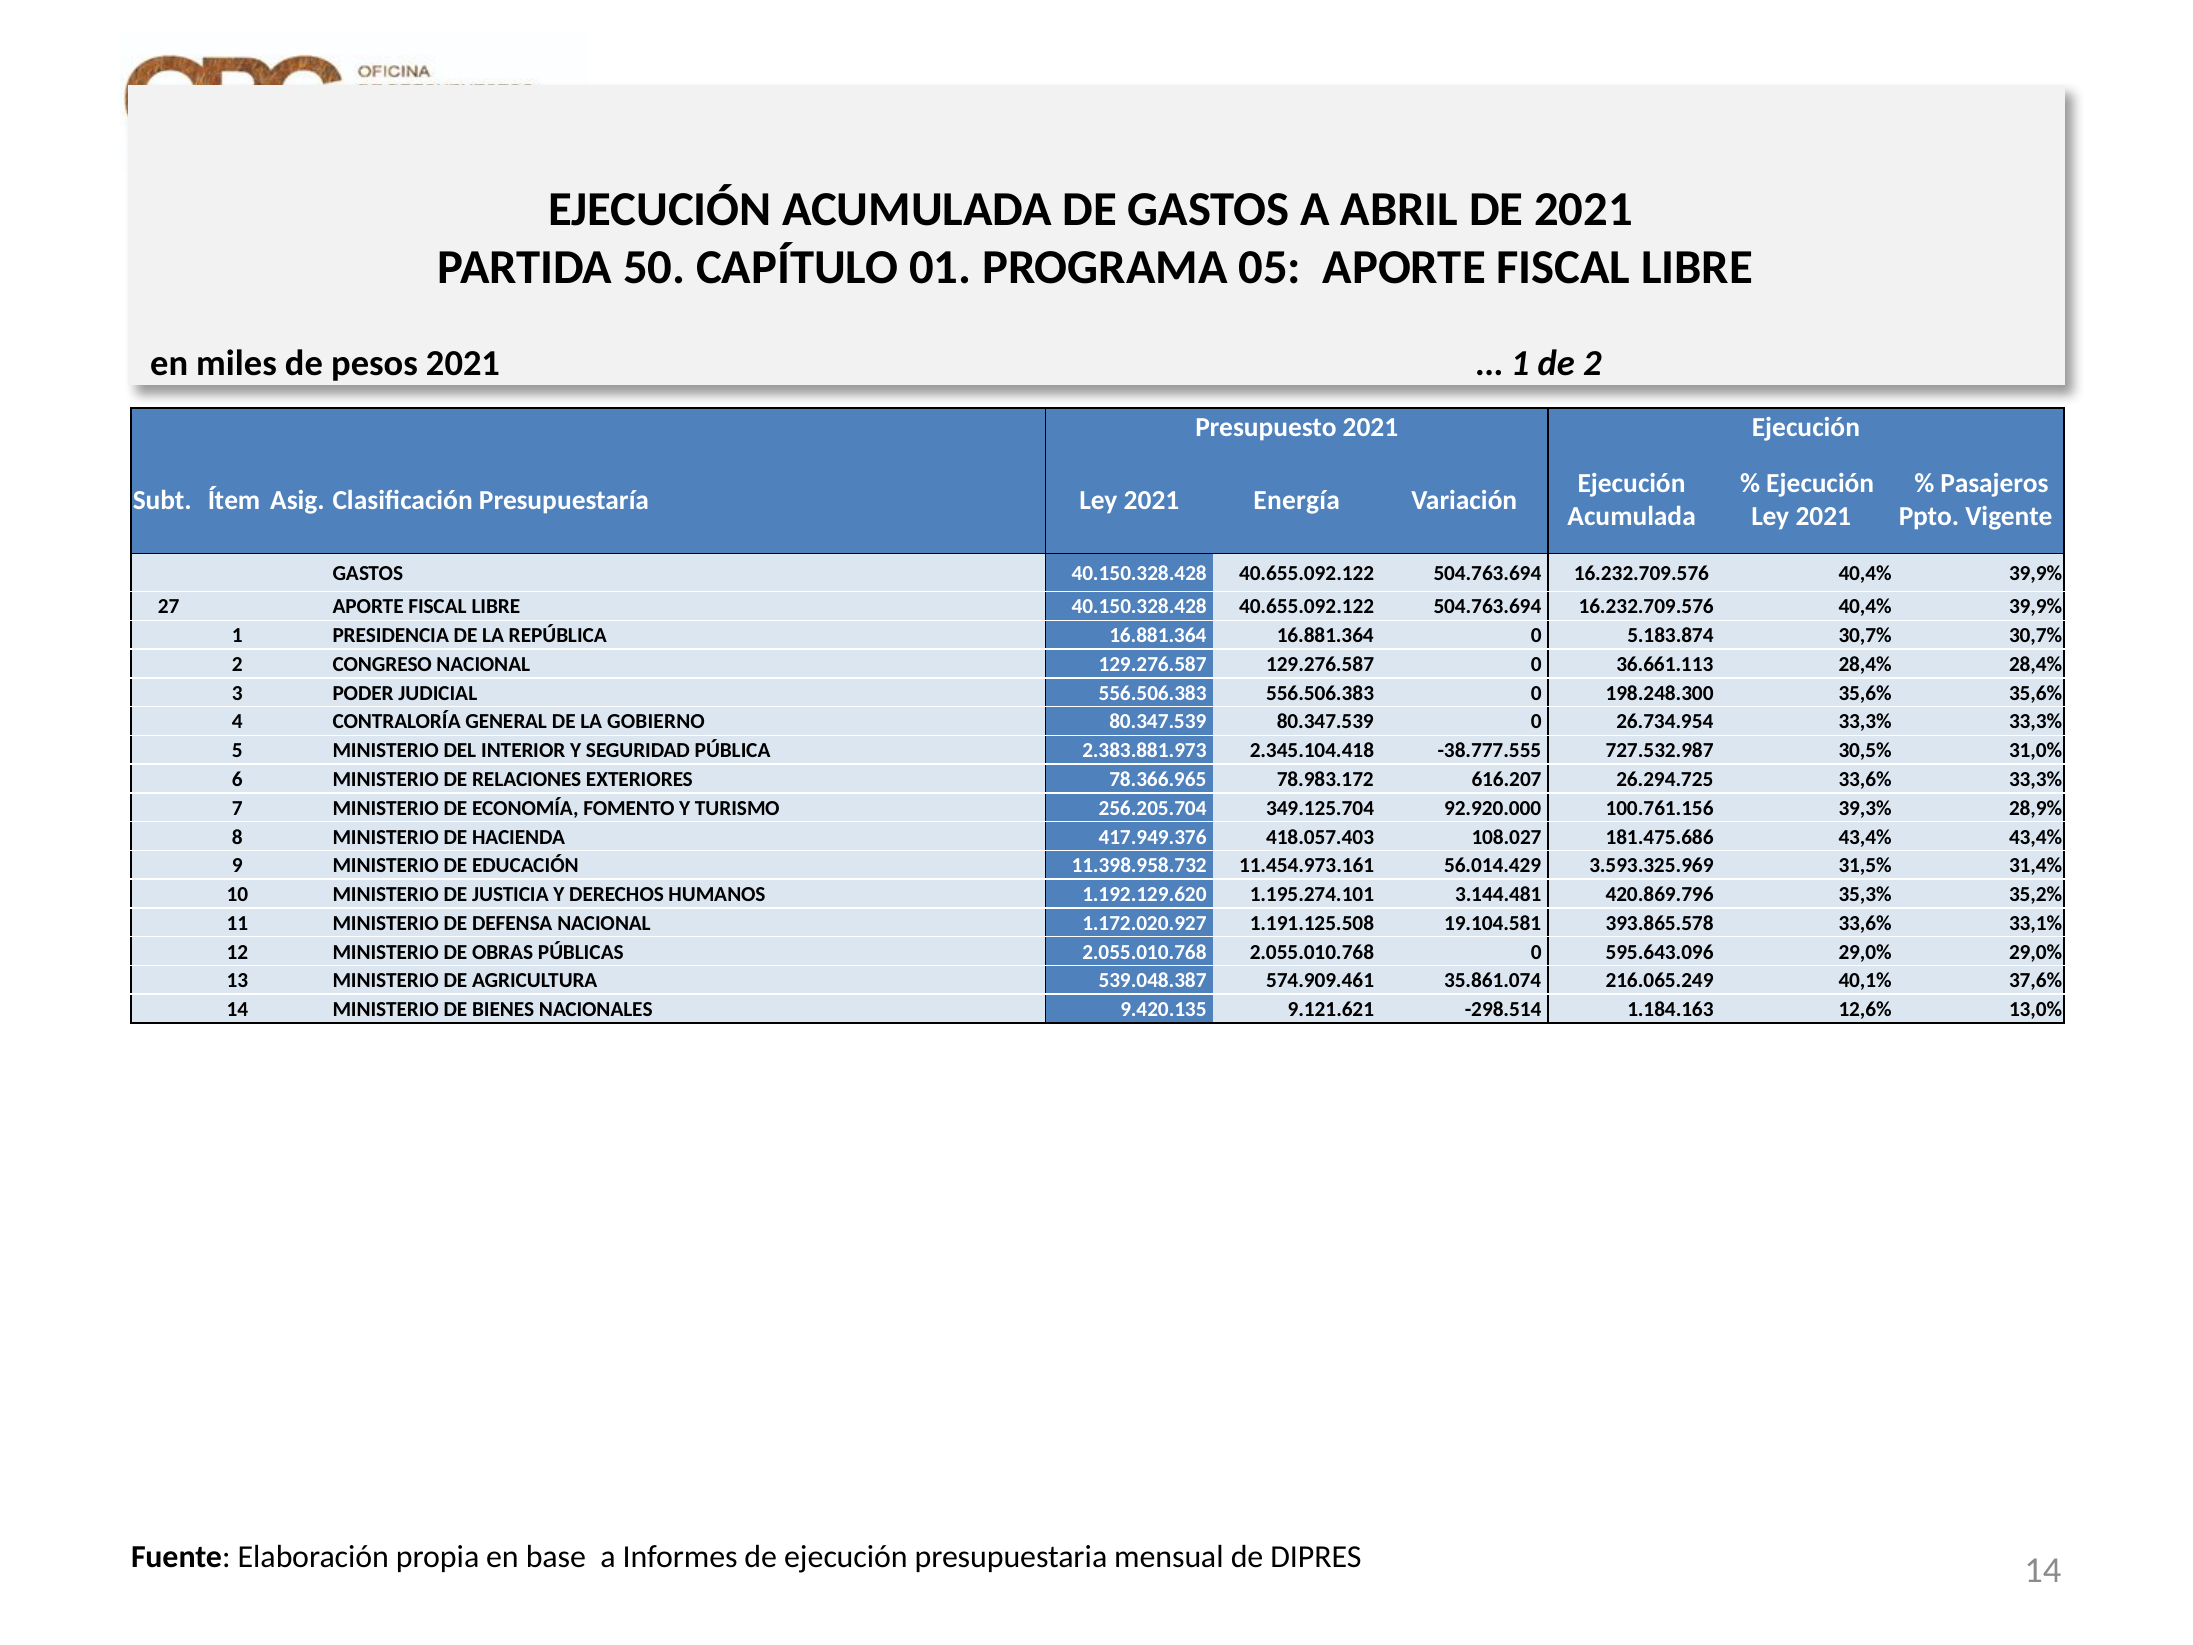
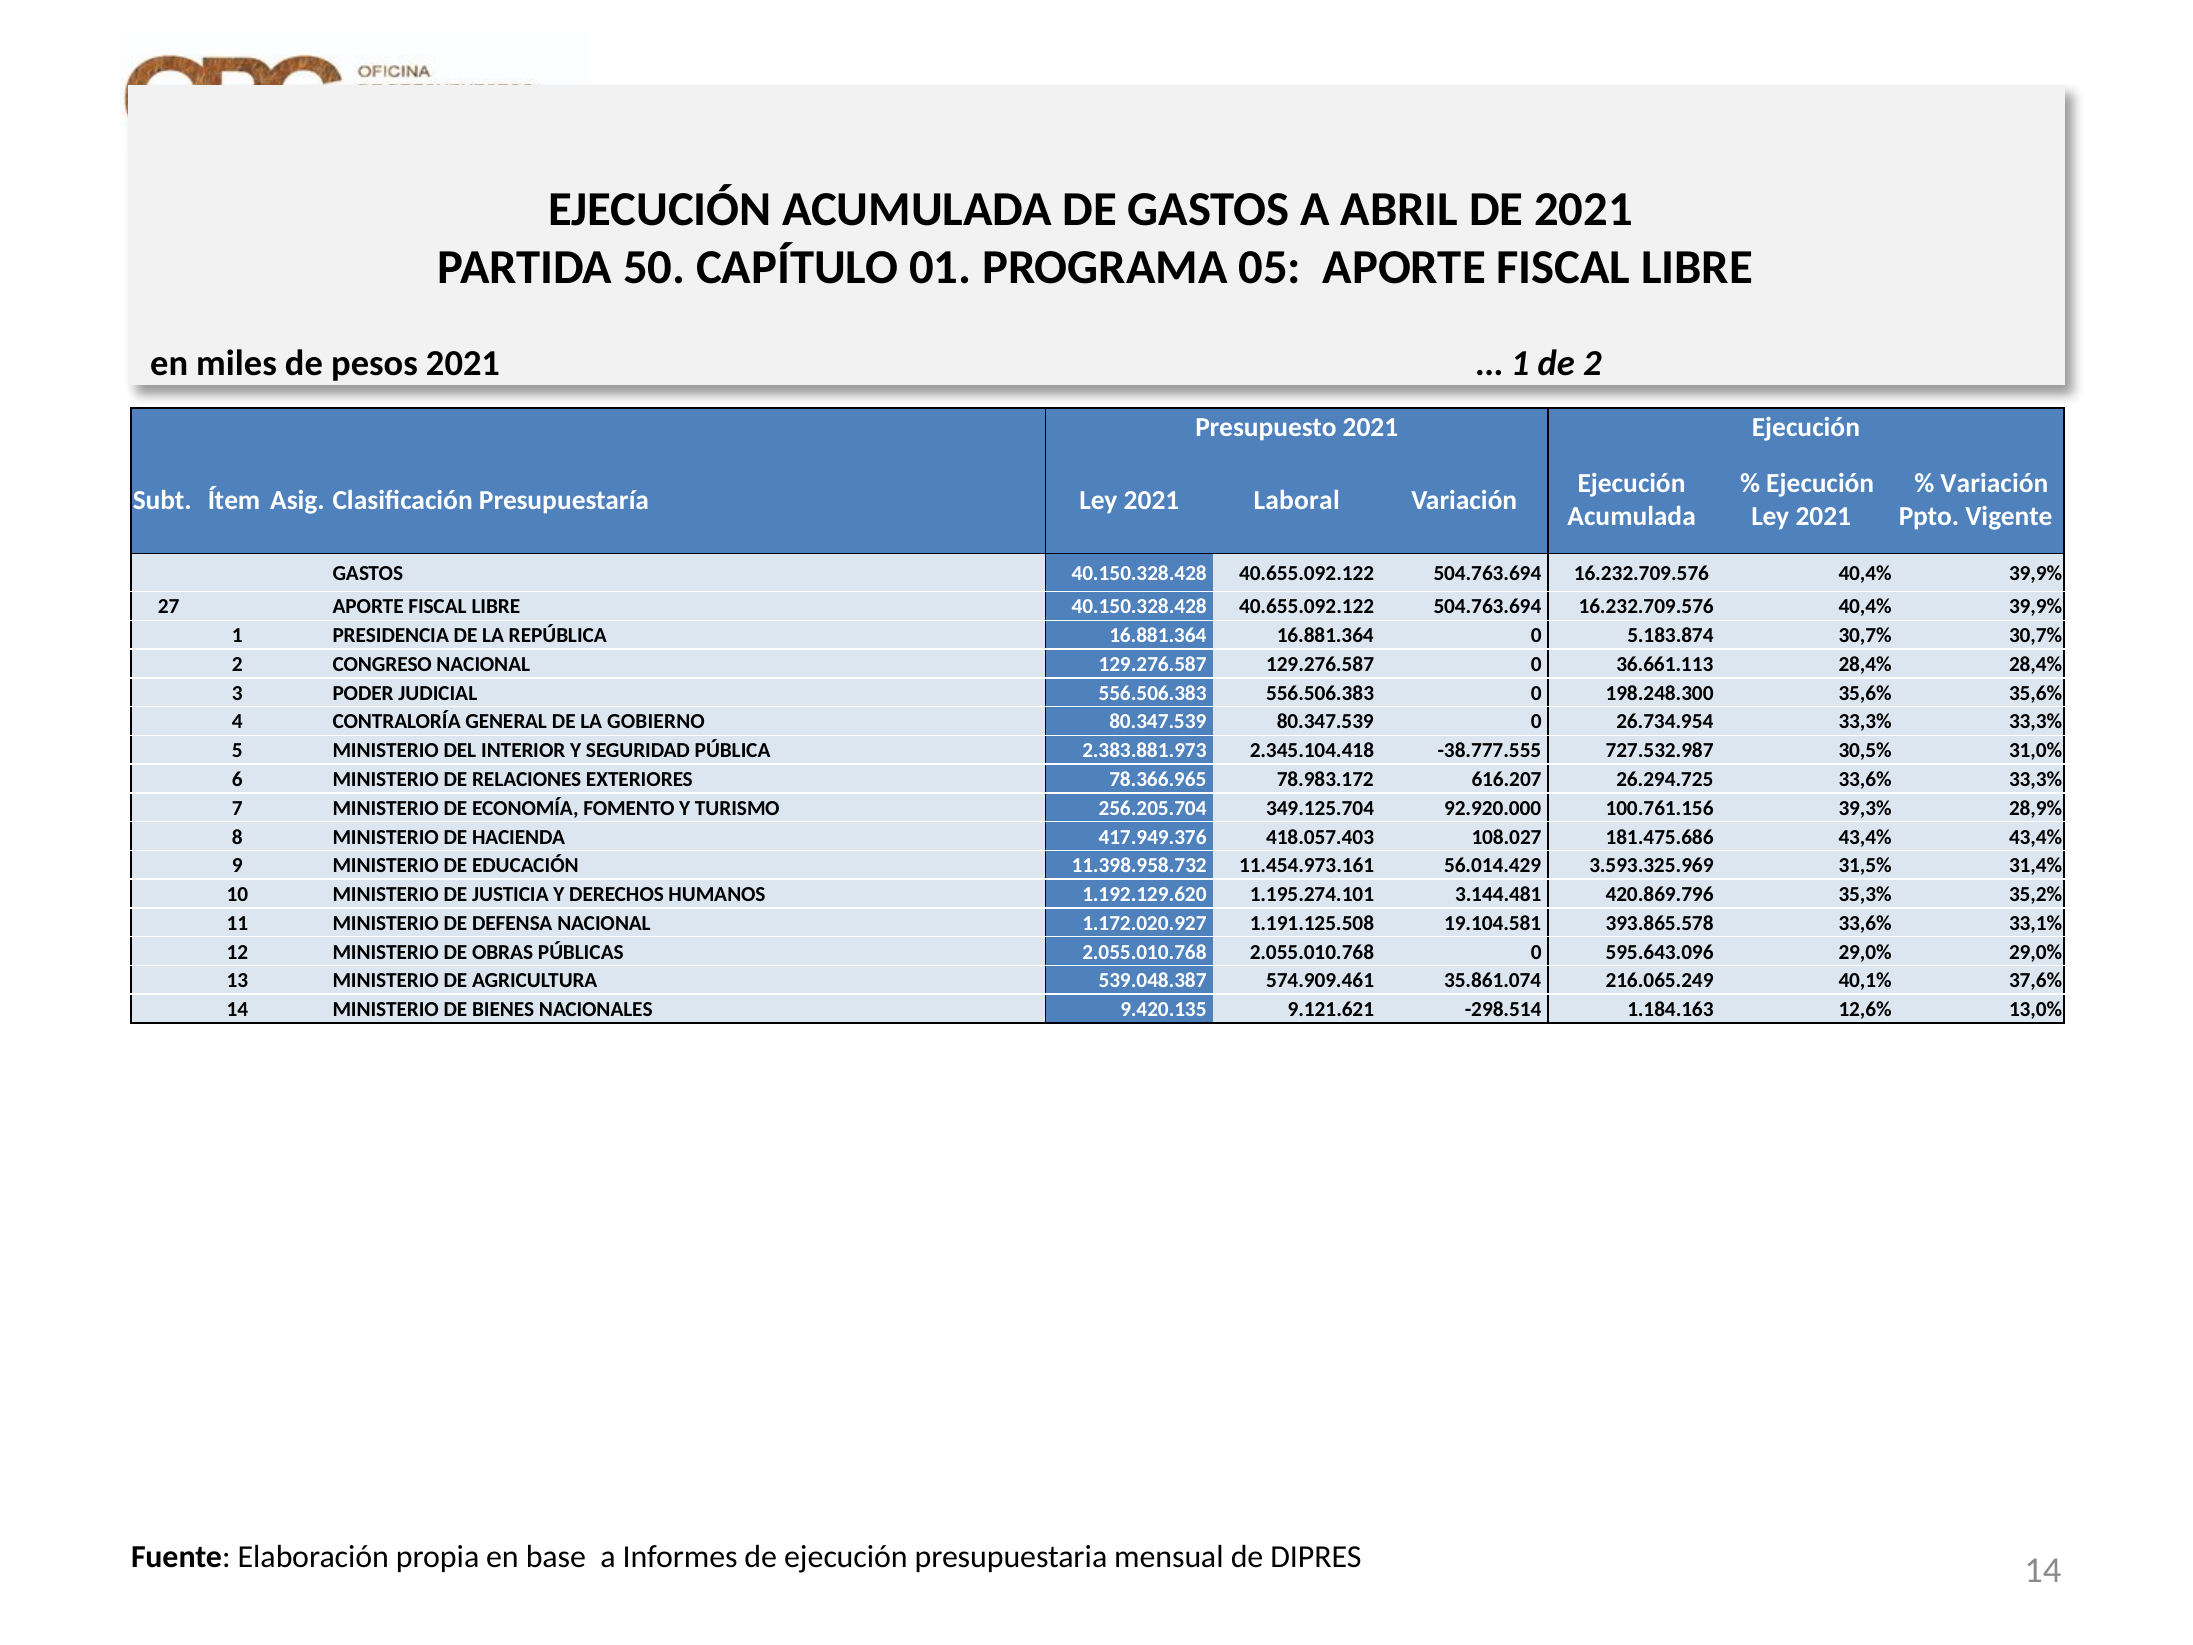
Pasajeros: Pasajeros -> Variación (1994, 483)
Energía: Energía -> Laboral (1297, 500)
